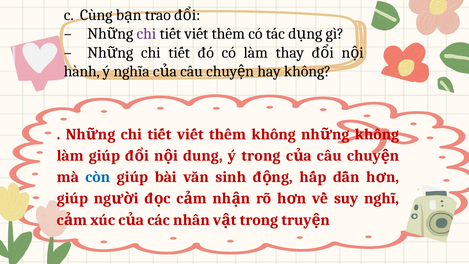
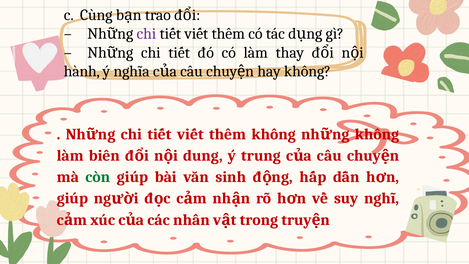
làm giúp: giúp -> biến (104, 156)
ý trong: trong -> trung (261, 156)
còn colour: blue -> green (98, 177)
